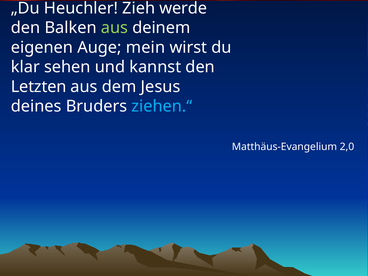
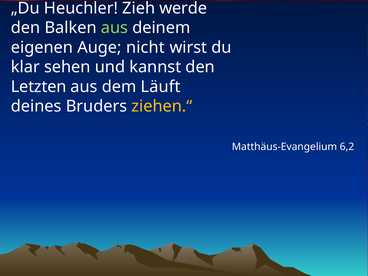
mein: mein -> nicht (145, 47)
Jesus: Jesus -> Läuft (161, 87)
ziehen.“ colour: light blue -> yellow (162, 106)
2,0: 2,0 -> 6,2 (347, 147)
